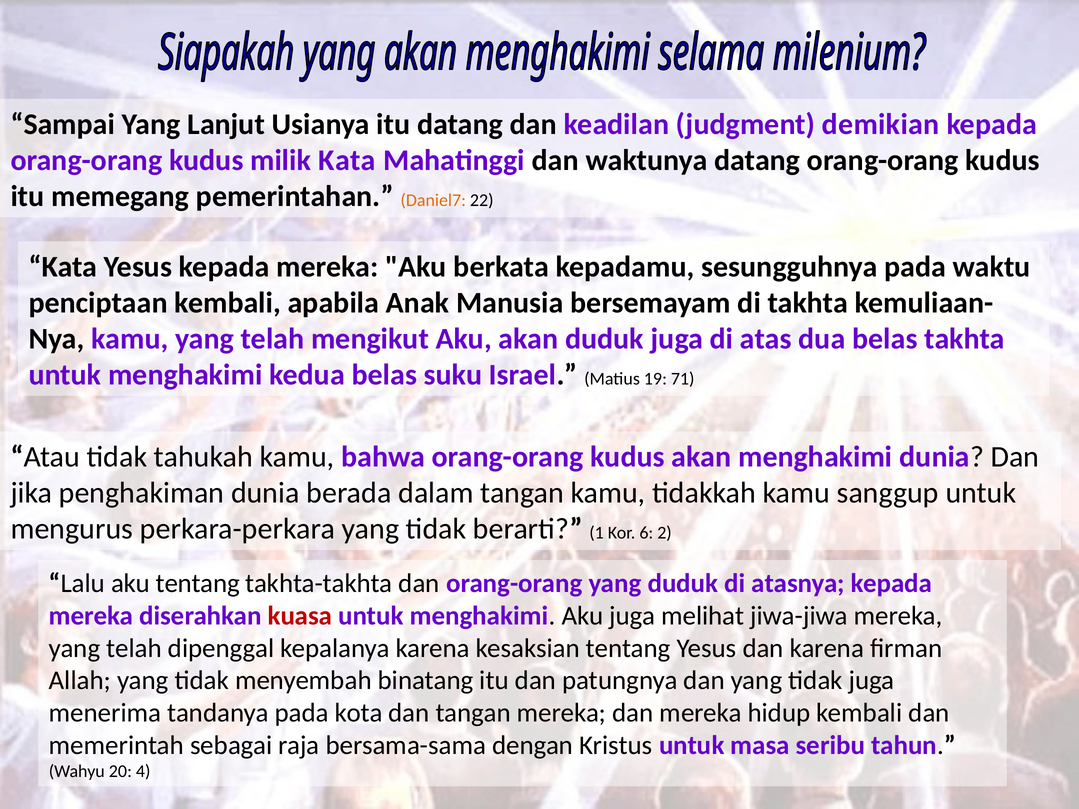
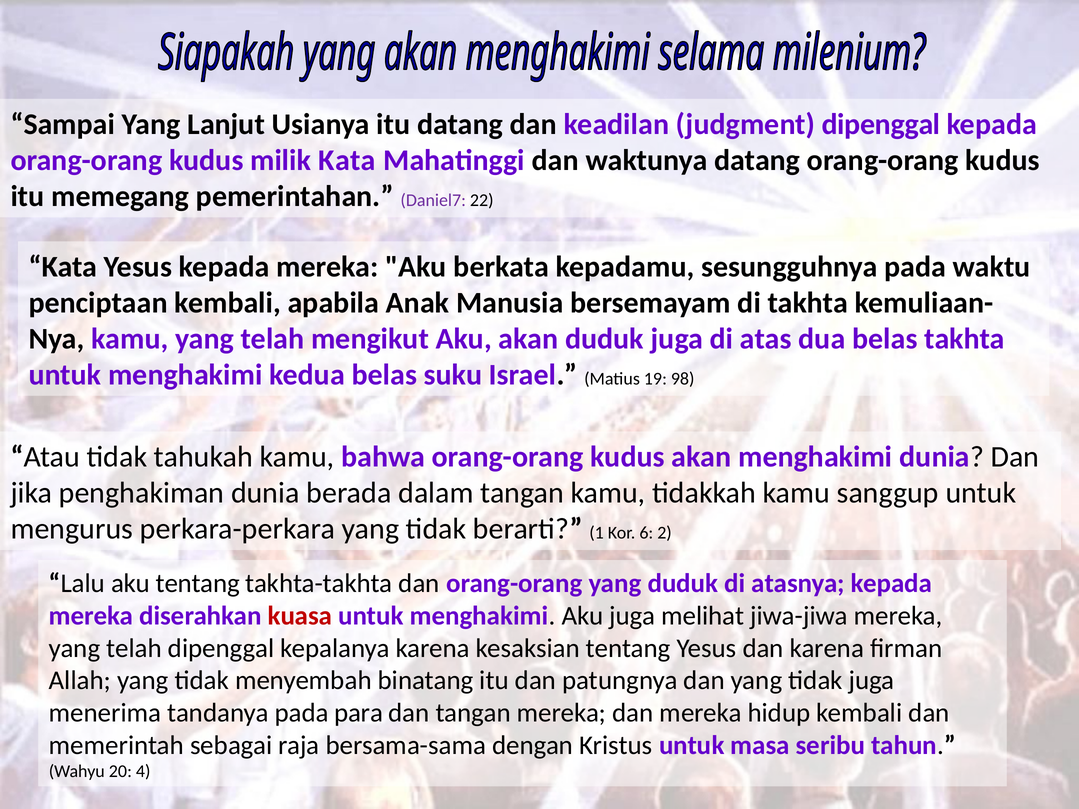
judgment demikian: demikian -> dipenggal (881, 124)
Daniel7 colour: orange -> purple (433, 200)
71: 71 -> 98 (683, 379)
kota: kota -> para (359, 713)
